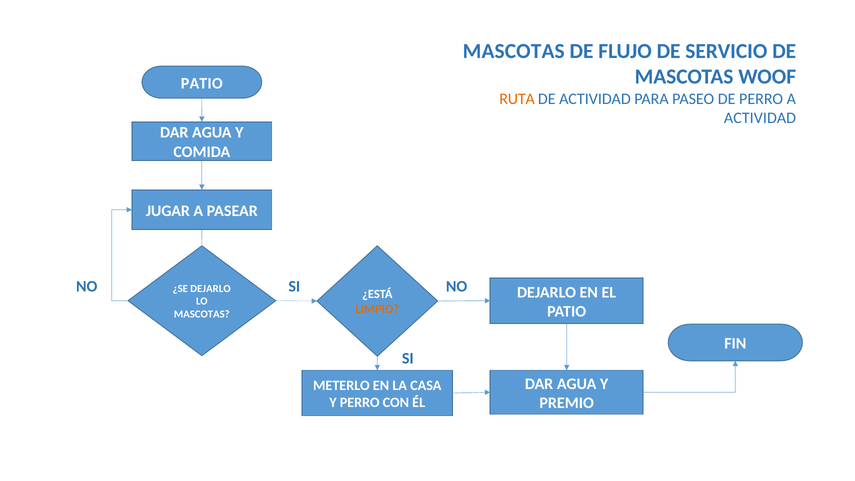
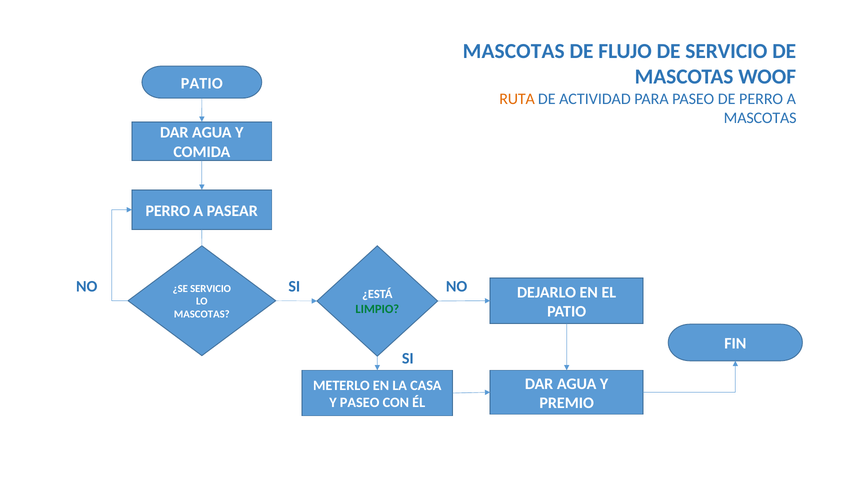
ACTIVIDAD: ACTIVIDAD -> MASCOTAS (760, 118)
JUGAR: JUGAR -> PERRO (168, 211)
¿SE DEJARLO: DEJARLO -> SERVICIO (211, 289)
LIMPIO colour: orange -> green (377, 309)
Y PERRO: PERRO -> PASEO (360, 403)
